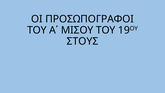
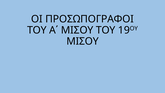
ΣΤΟΥΣ: ΣΤΟΥΣ -> ΜΙΣΟΥ (83, 41)
